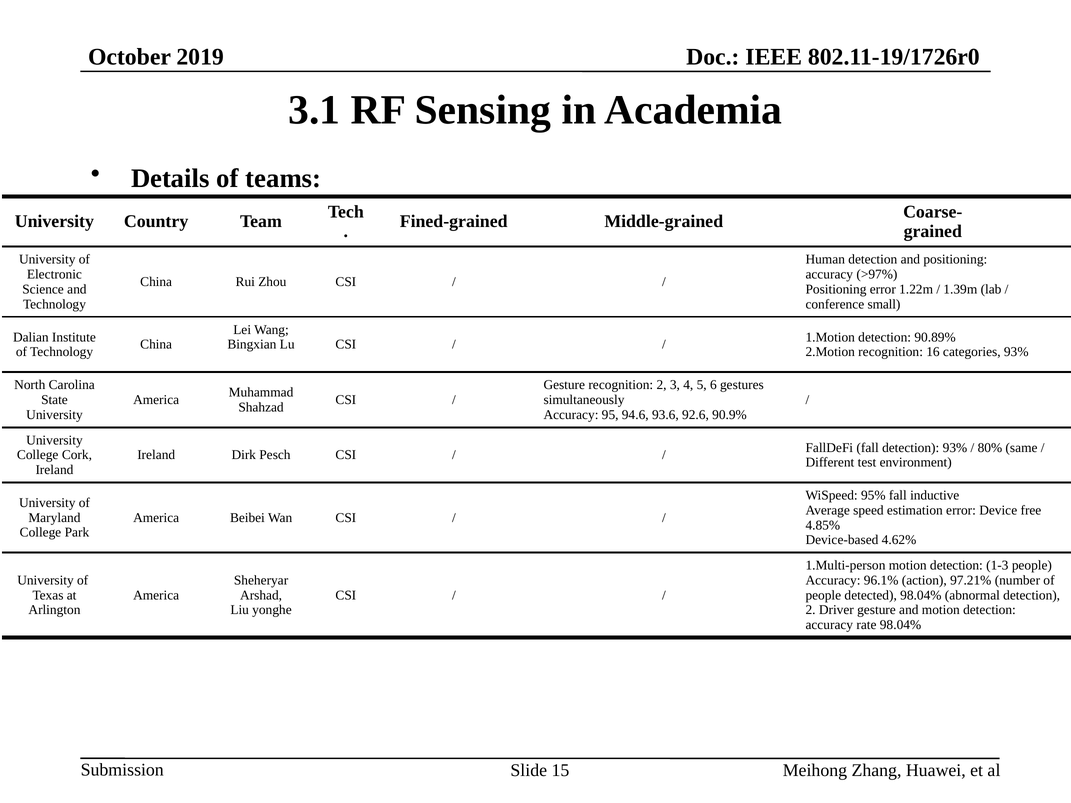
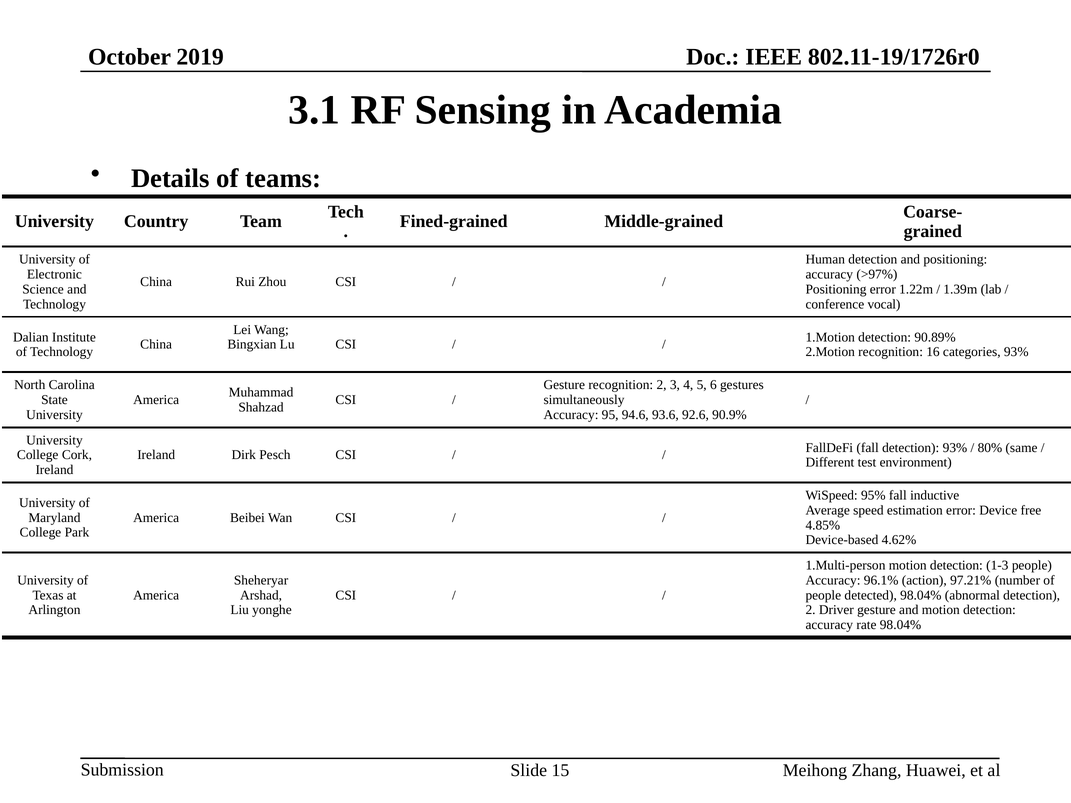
small: small -> vocal (884, 304)
